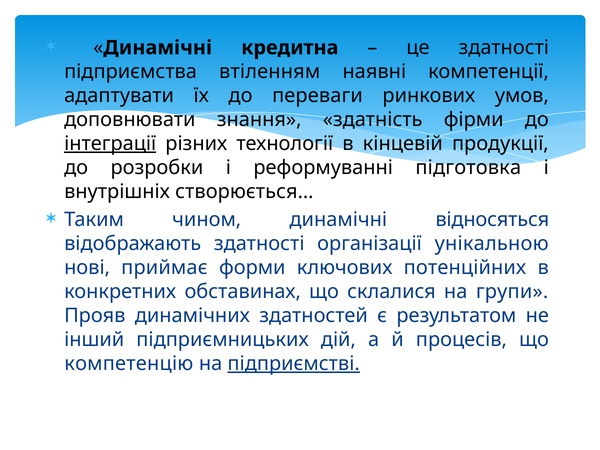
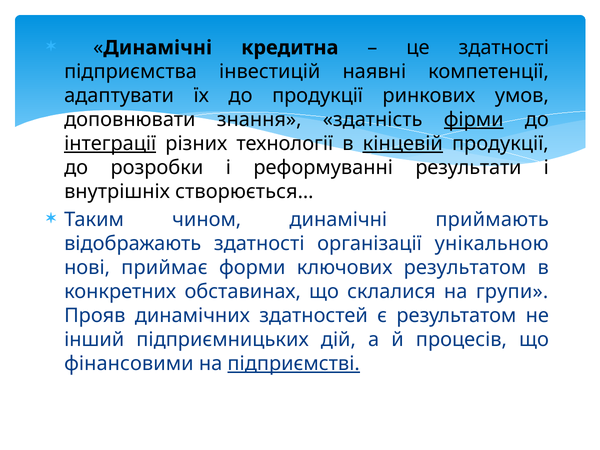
втіленням: втіленням -> інвестицій (270, 72)
до переваги: переваги -> продукції (318, 96)
фірми underline: none -> present (474, 120)
кінцевій underline: none -> present (403, 144)
підготовка: підготовка -> результати (468, 168)
відносяться: відносяться -> приймають (492, 220)
ключових потенційних: потенційних -> результатом (465, 268)
компетенцію: компетенцію -> фінансовими (129, 364)
